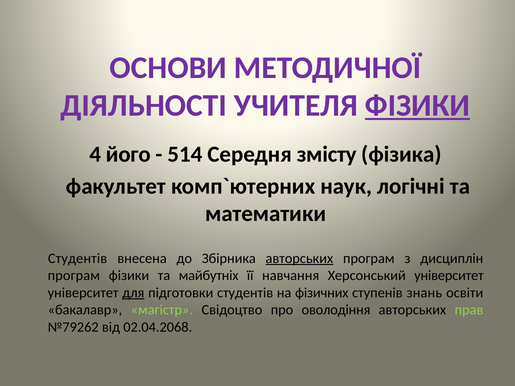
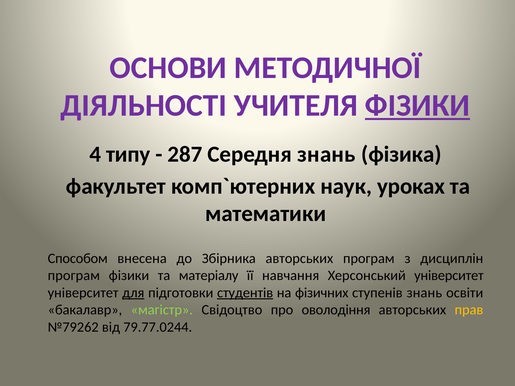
його: його -> типу (128, 154)
514: 514 -> 287 (185, 154)
Середня змісту: змісту -> знань (326, 154)
логічні: логічні -> уроках (411, 186)
Студентів: Студентів -> Способом (78, 259)
авторських underline: present -> none (299, 259)
майбутніх: майбутніх -> матеріалу (209, 276)
студентів underline: none -> present (245, 293)
прав colour: light green -> yellow (469, 310)
02.04.2068: 02.04.2068 -> 79.77.0244 (158, 327)
